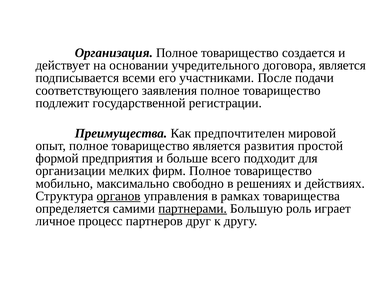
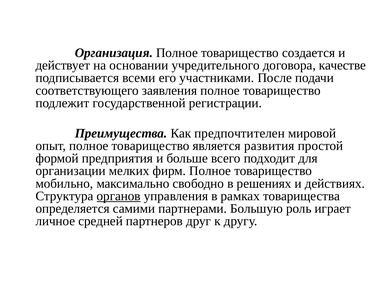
договора является: является -> качестве (342, 65)
партнерами underline: present -> none (193, 209)
процесс: процесс -> средней (101, 221)
